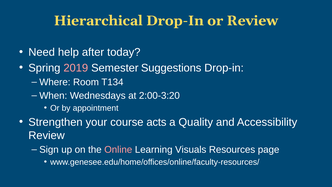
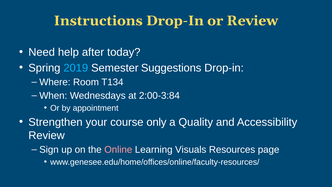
Hierarchical: Hierarchical -> Instructions (98, 21)
2019 colour: pink -> light blue (76, 68)
2:00-3:20: 2:00-3:20 -> 2:00-3:84 (159, 96)
acts: acts -> only (156, 122)
